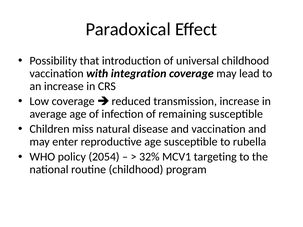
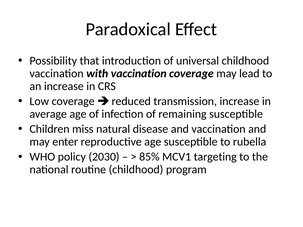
with integration: integration -> vaccination (139, 74)
2054: 2054 -> 2030 (104, 157)
32%: 32% -> 85% (149, 157)
